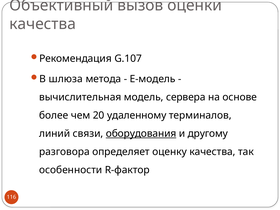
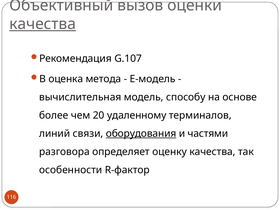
качества underline: none -> present (43, 24)
шлюза: шлюза -> оценка (66, 79)
сервера: сервера -> способу (186, 97)
другому: другому -> частями (208, 134)
